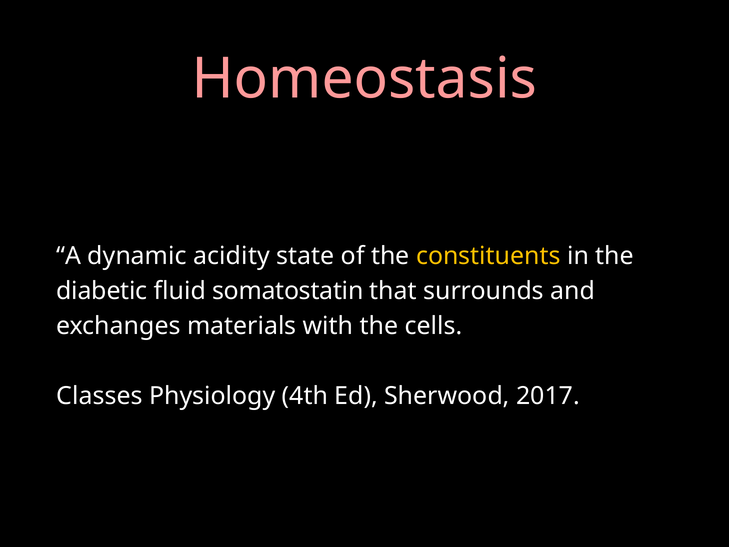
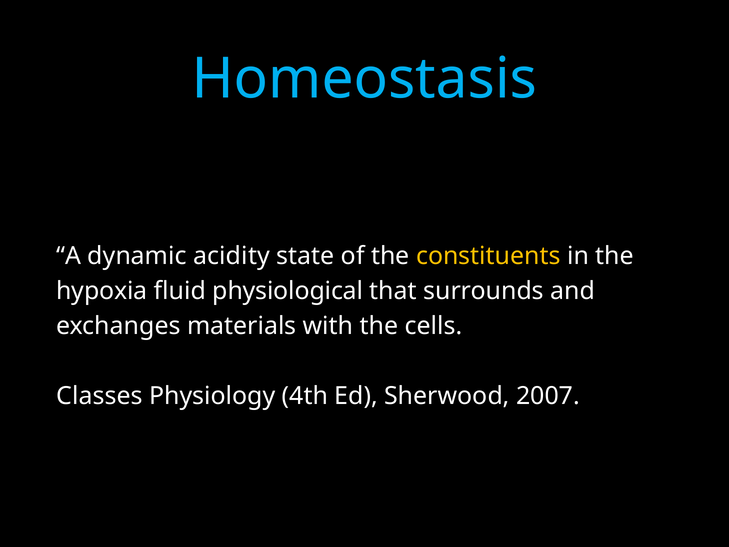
Homeostasis colour: pink -> light blue (364, 79)
diabetic: diabetic -> hypoxia (102, 291)
somatostatin: somatostatin -> physiological (288, 291)
2017: 2017 -> 2007 (548, 396)
